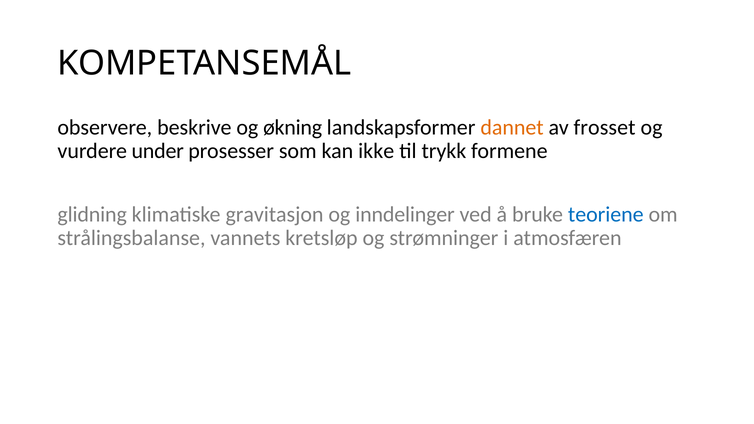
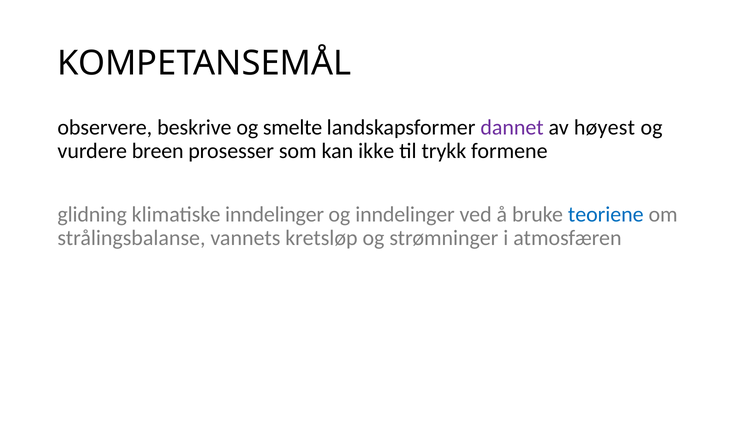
økning: økning -> smelte (293, 127)
dannet colour: orange -> purple (512, 127)
frosset: frosset -> høyest (604, 127)
under: under -> breen (158, 151)
klimatiske gravitasjon: gravitasjon -> inndelinger (275, 214)
